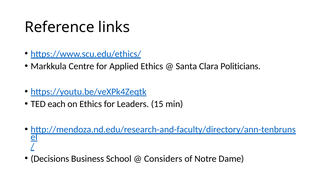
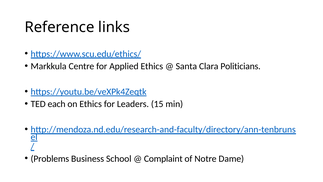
Decisions: Decisions -> Problems (50, 158)
Considers: Considers -> Complaint (163, 158)
